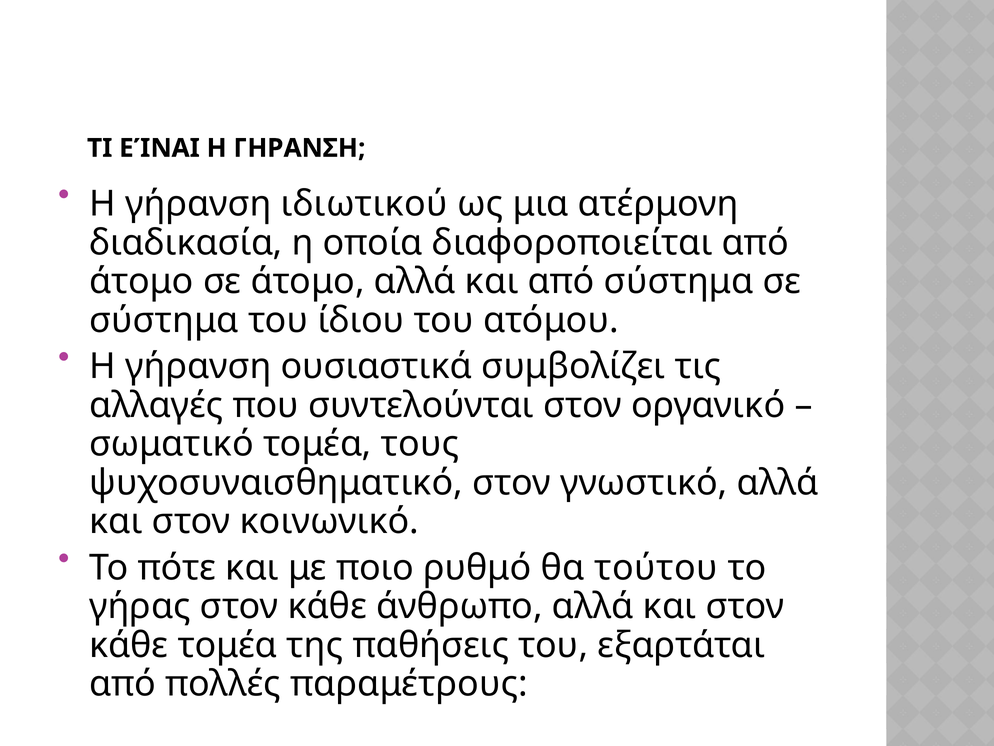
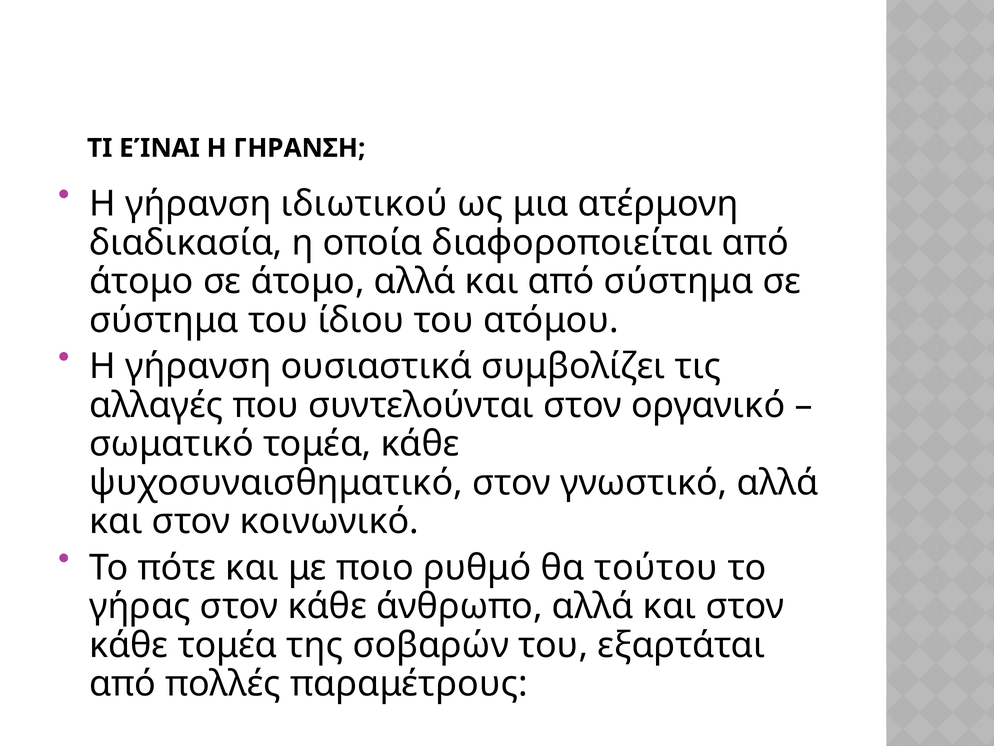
τομέα τους: τους -> κάθε (420, 444)
παθήσεις: παθήσεις -> σοβαρών (431, 645)
